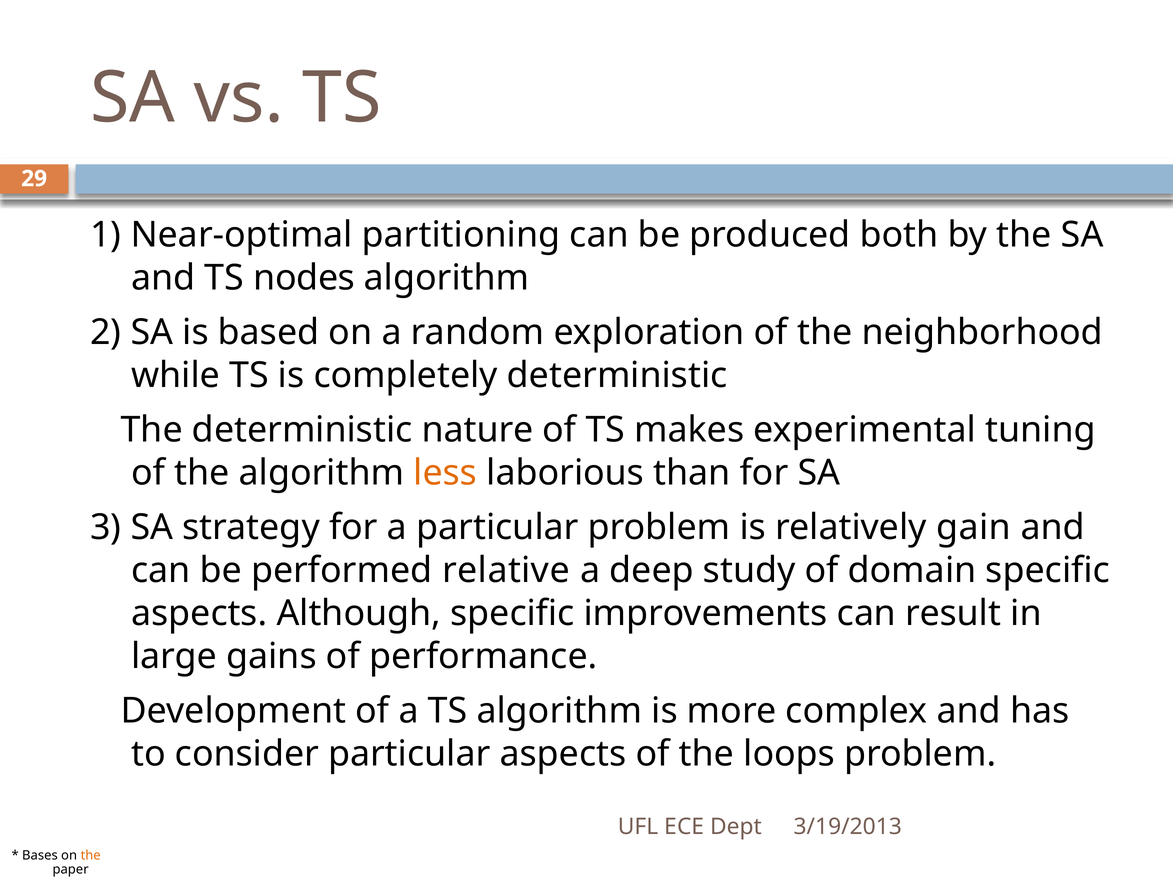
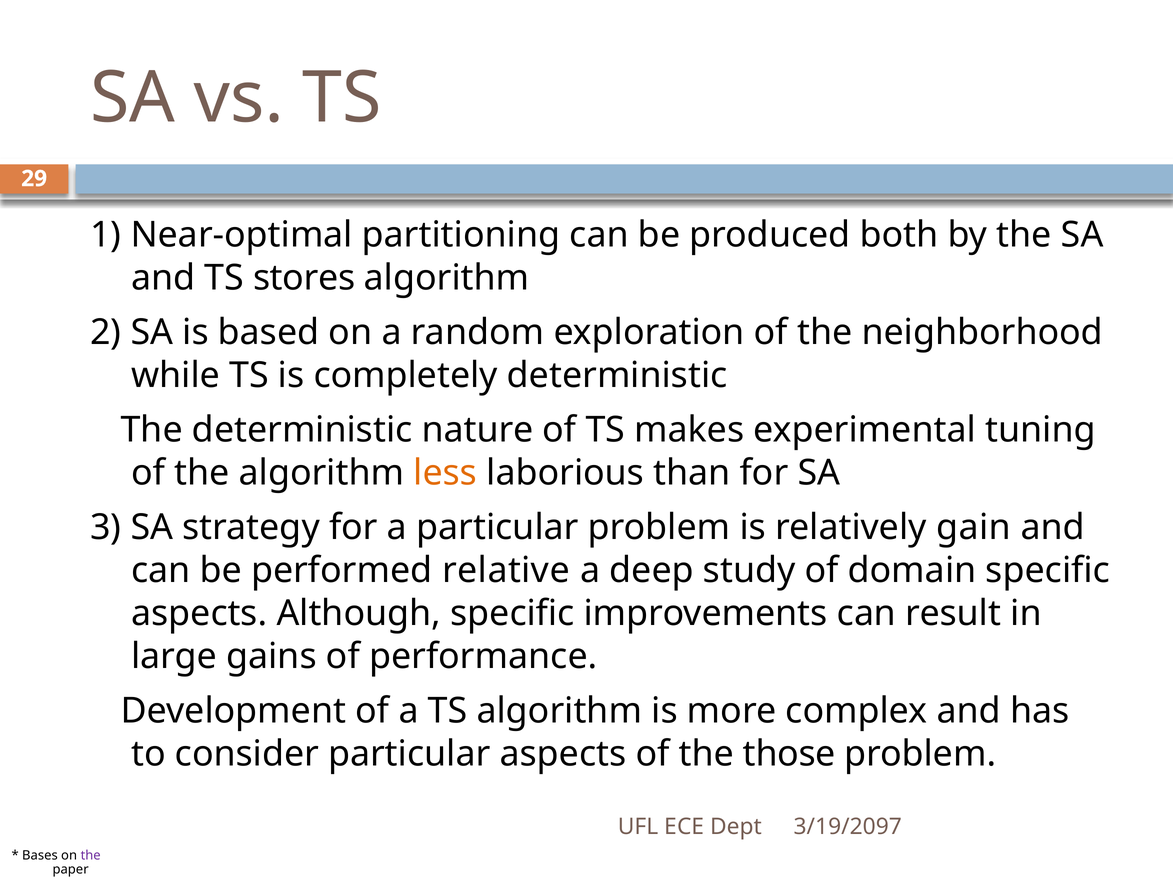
nodes: nodes -> stores (304, 278)
loops: loops -> those (789, 754)
3/19/2013: 3/19/2013 -> 3/19/2097 (848, 827)
the colour: orange -> purple (91, 855)
